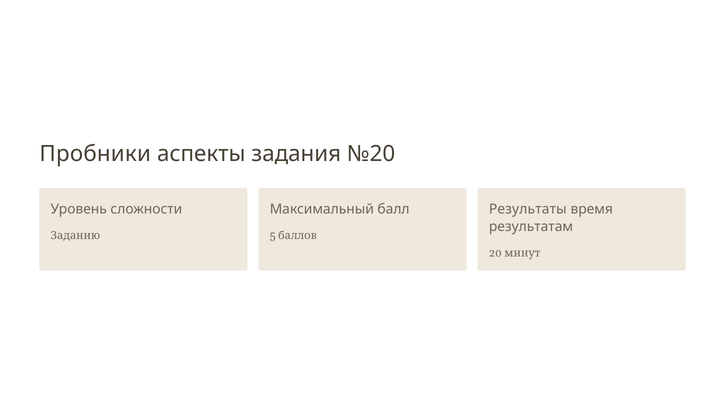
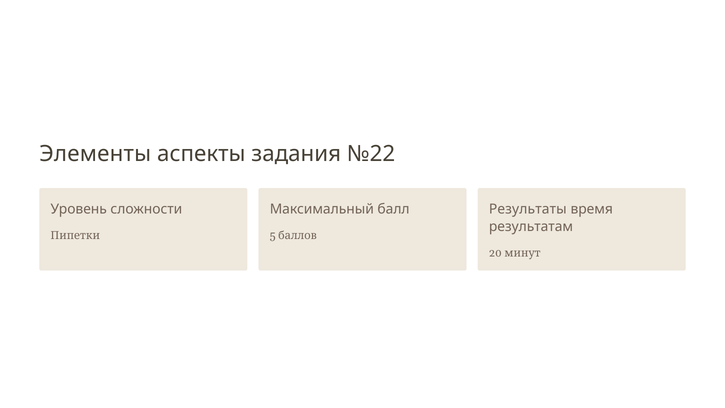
Пробники: Пробники -> Элементы (95, 154)
№20: №20 -> №22 (371, 154)
Заданию: Заданию -> Пипетки (75, 236)
